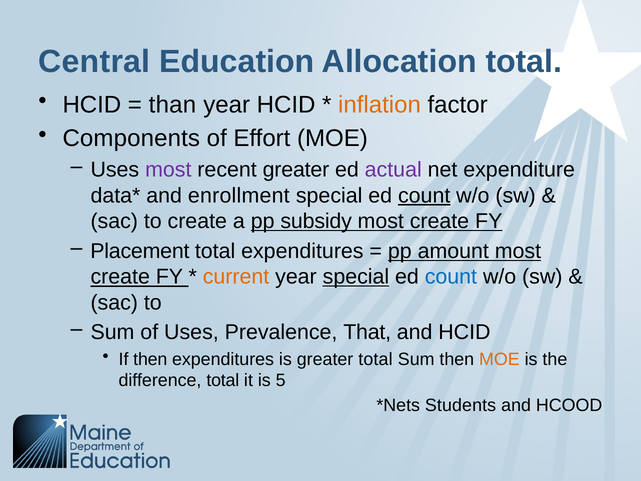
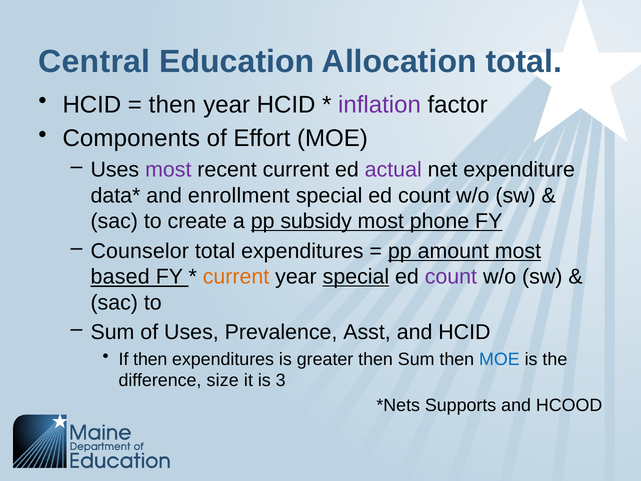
than: than -> then (172, 105)
inflation colour: orange -> purple (379, 105)
recent greater: greater -> current (296, 170)
count underline: present -> none (424, 195)
create: create -> phone (439, 221)
Placement: Placement -> Counselor (140, 251)
create: create -> based (120, 277)
count colour: blue -> purple (451, 277)
That: That -> Asst (367, 332)
greater total: total -> then (376, 359)
MOE colour: orange -> blue (499, 359)
difference total: total -> size (223, 380)
5: 5 -> 3 (281, 380)
Students: Students -> Supports (461, 405)
